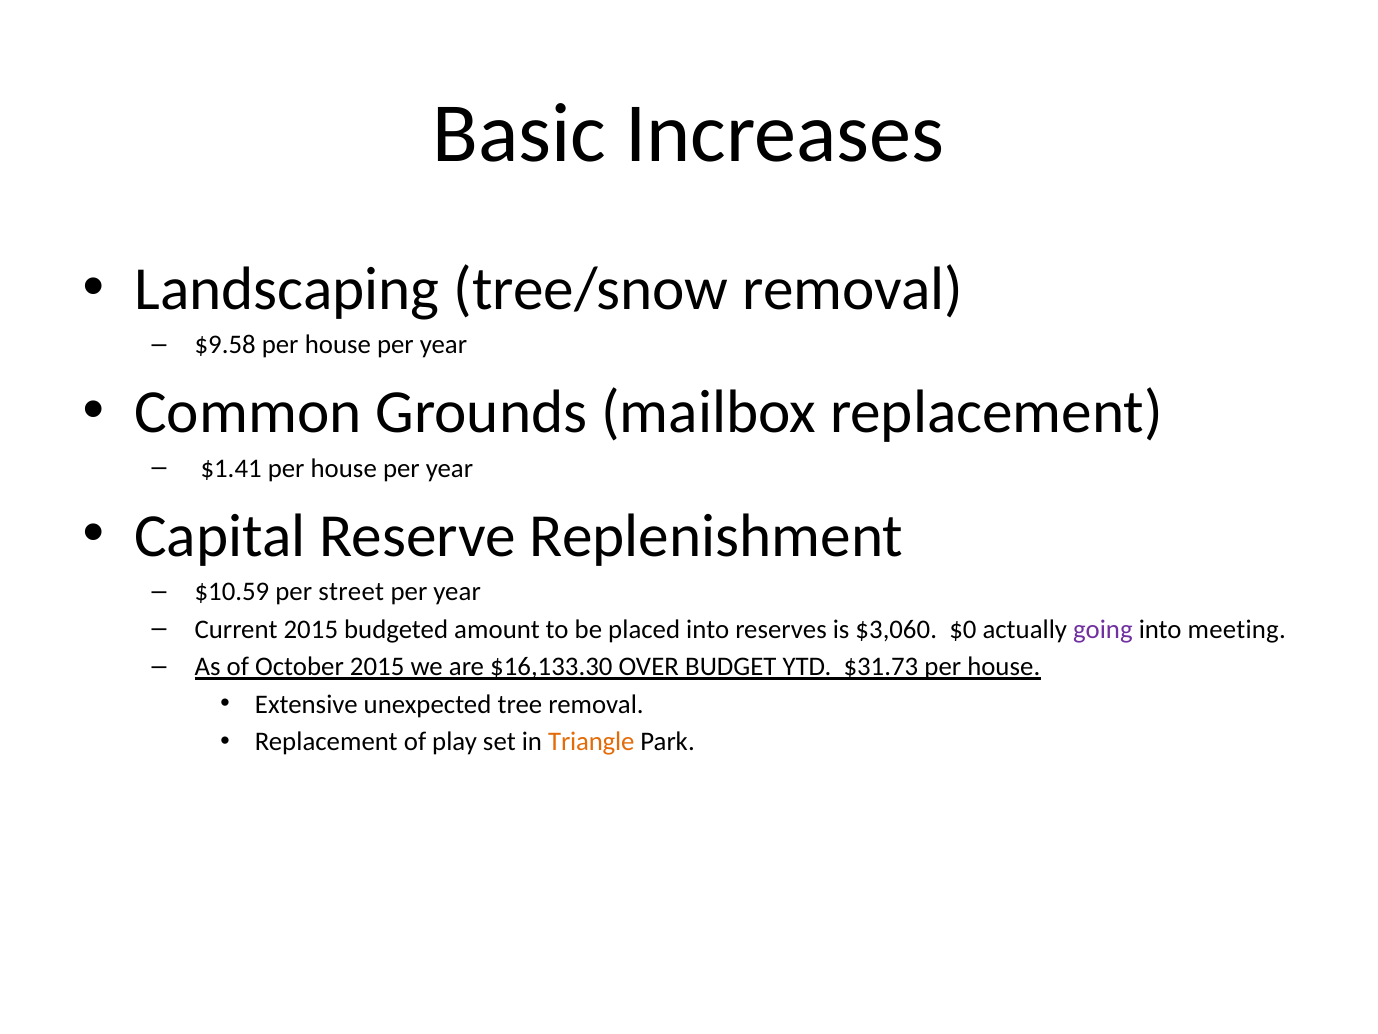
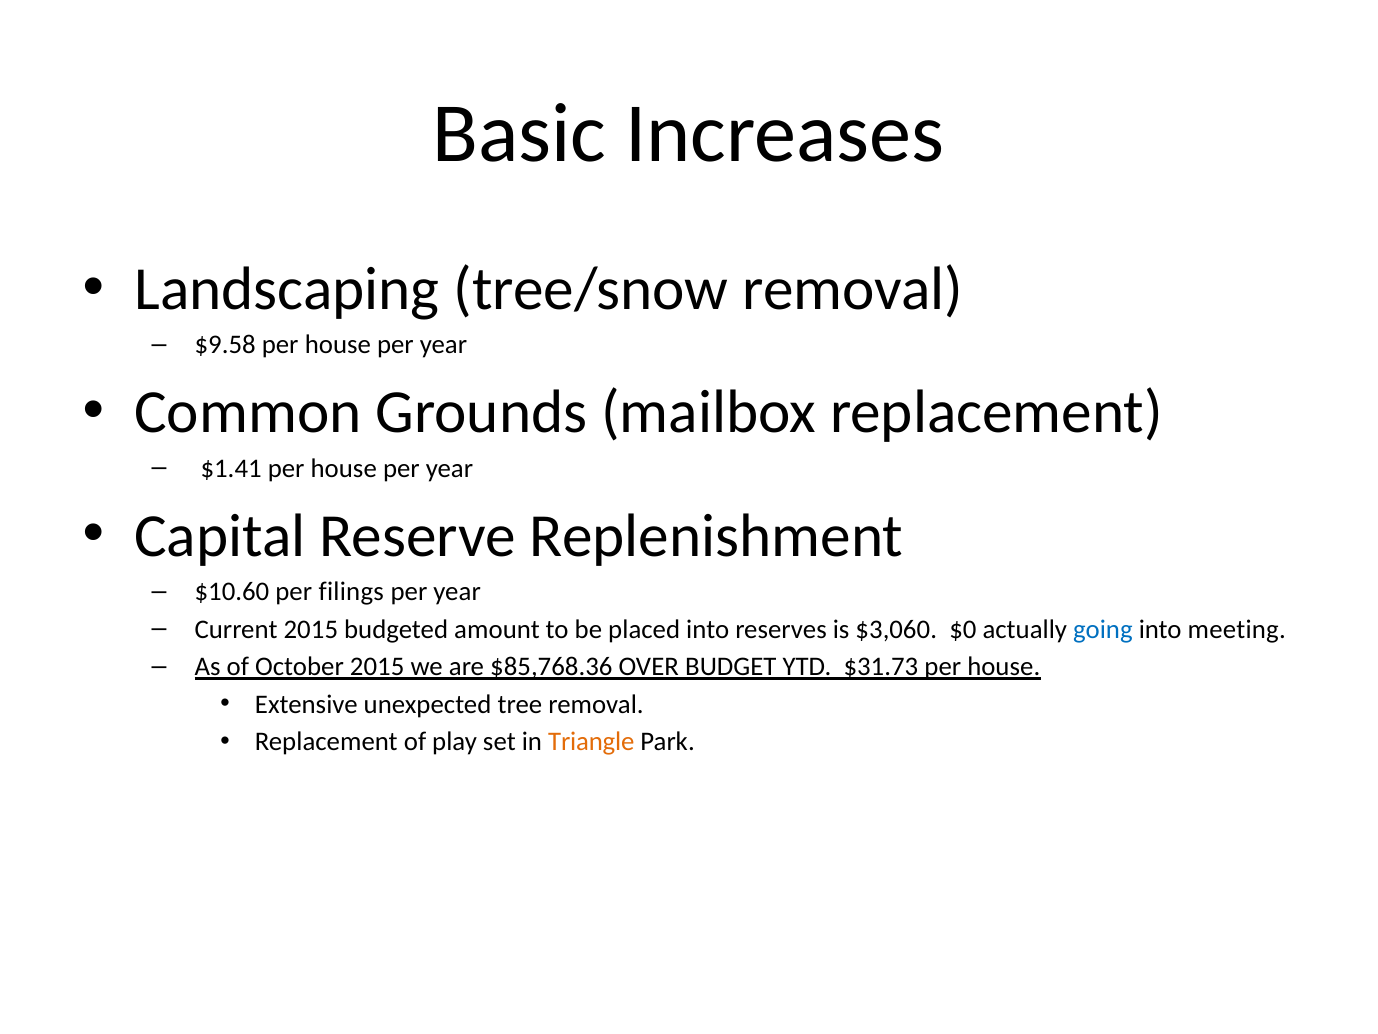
$10.59: $10.59 -> $10.60 (232, 592)
street: street -> filings (351, 592)
going colour: purple -> blue (1103, 629)
$16,133.30: $16,133.30 -> $85,768.36 (551, 667)
